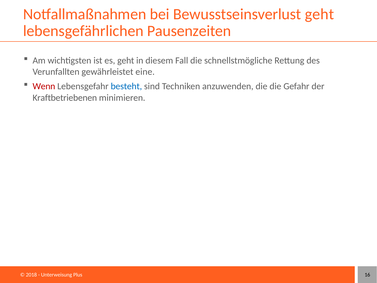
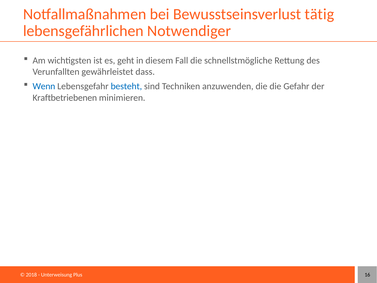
Bewusstseinsverlust geht: geht -> tätig (319, 14)
Pausenzeiten: Pausenzeiten -> Notwendiger (189, 31)
eine: eine -> dass (145, 72)
Wenn colour: red -> blue (44, 86)
